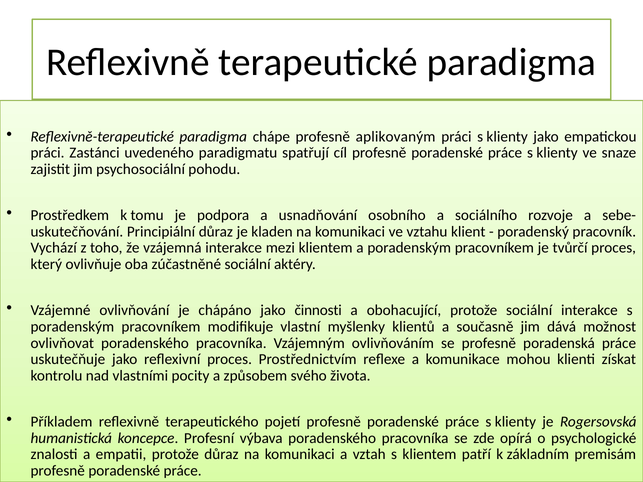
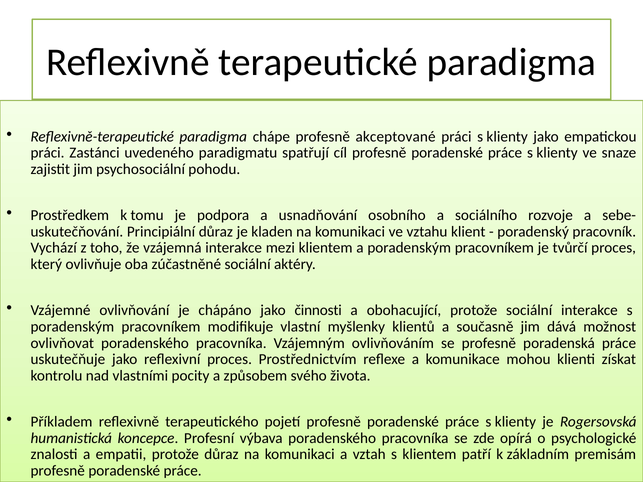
aplikovaným: aplikovaným -> akceptované (396, 137)
